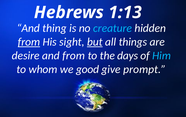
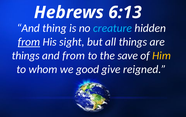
1:13: 1:13 -> 6:13 (125, 12)
but underline: present -> none (95, 42)
desire: desire -> things (26, 55)
days: days -> save (128, 55)
Him colour: light blue -> yellow (162, 55)
prompt: prompt -> reigned (145, 69)
